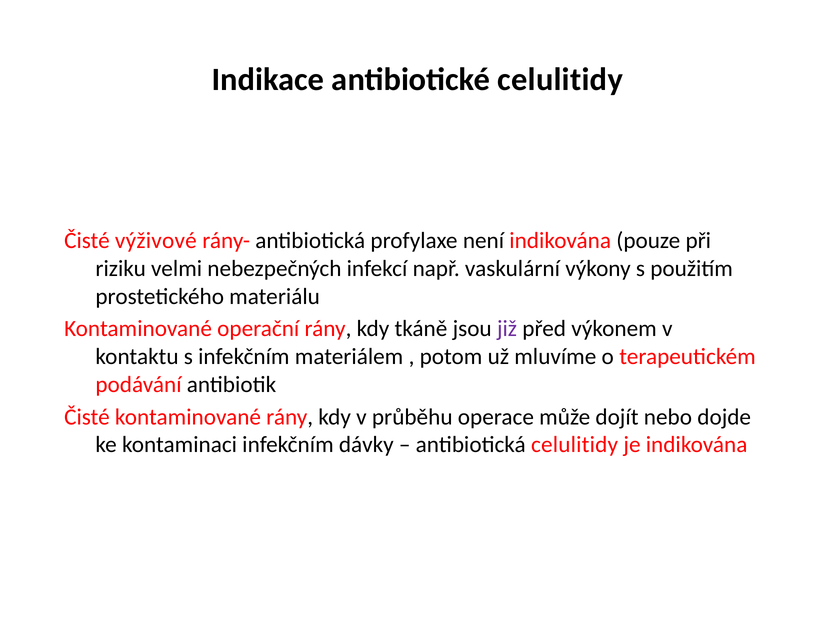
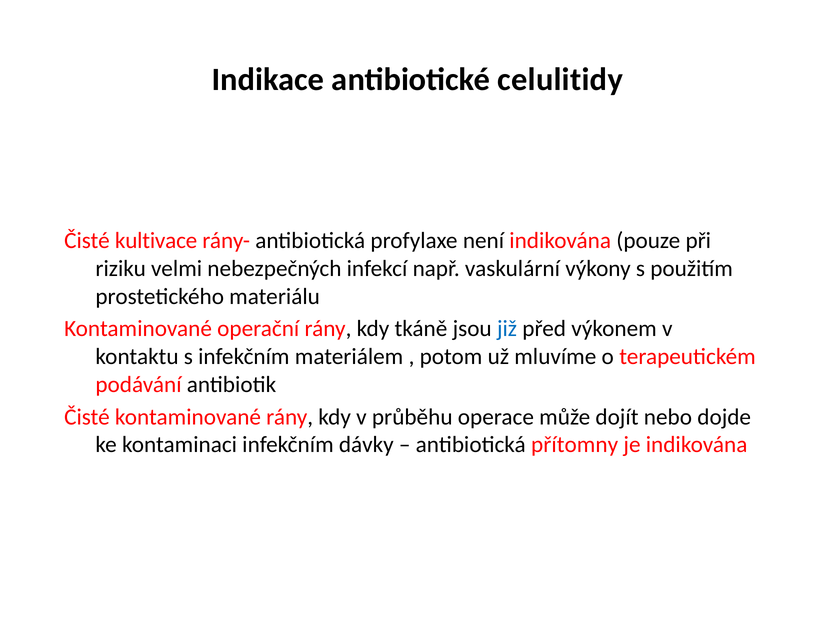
výživové: výživové -> kultivace (156, 241)
již colour: purple -> blue (507, 329)
antibiotická celulitidy: celulitidy -> přítomny (575, 445)
